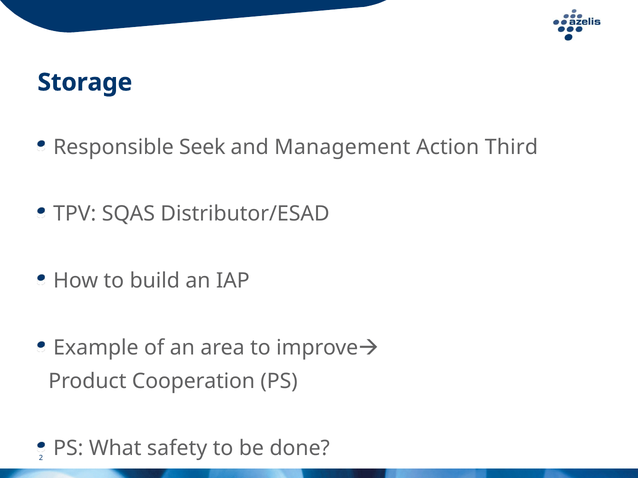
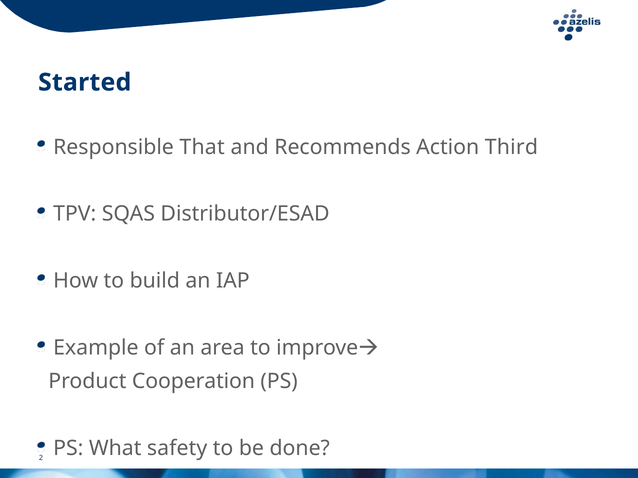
Storage: Storage -> Started (85, 82)
Seek: Seek -> That (202, 147)
Management: Management -> Recommends (342, 147)
